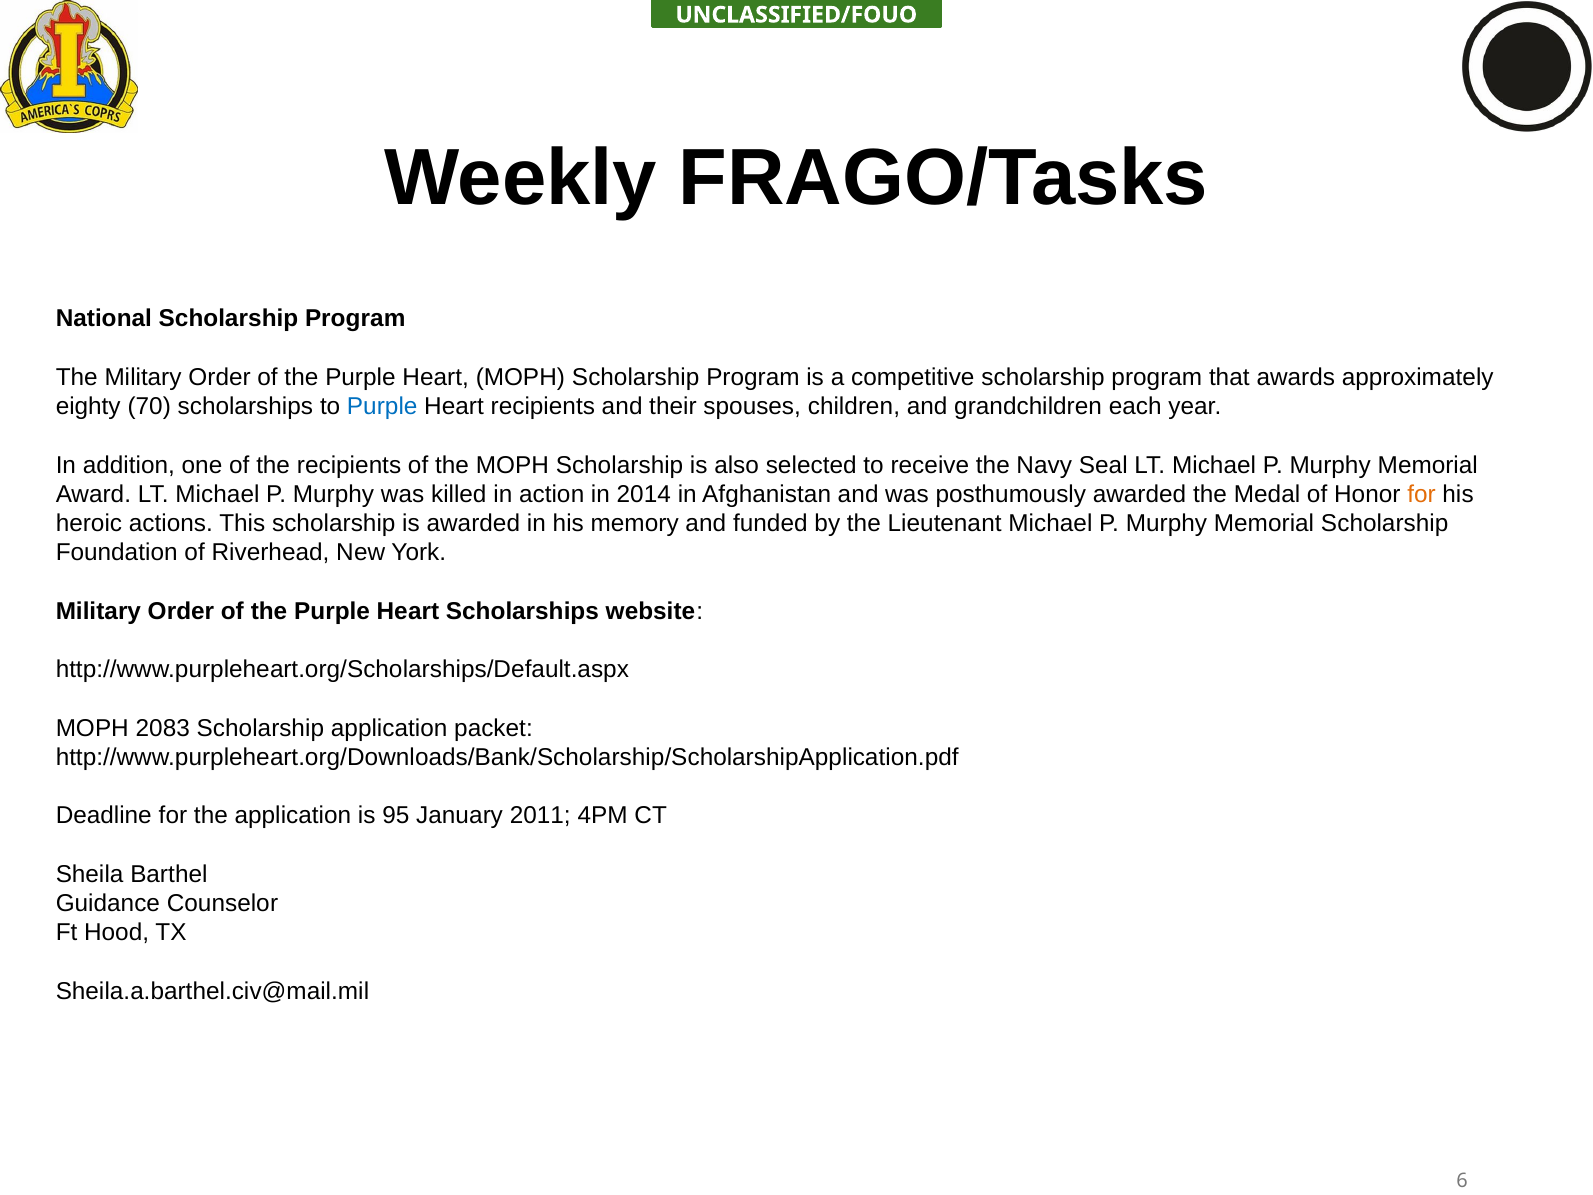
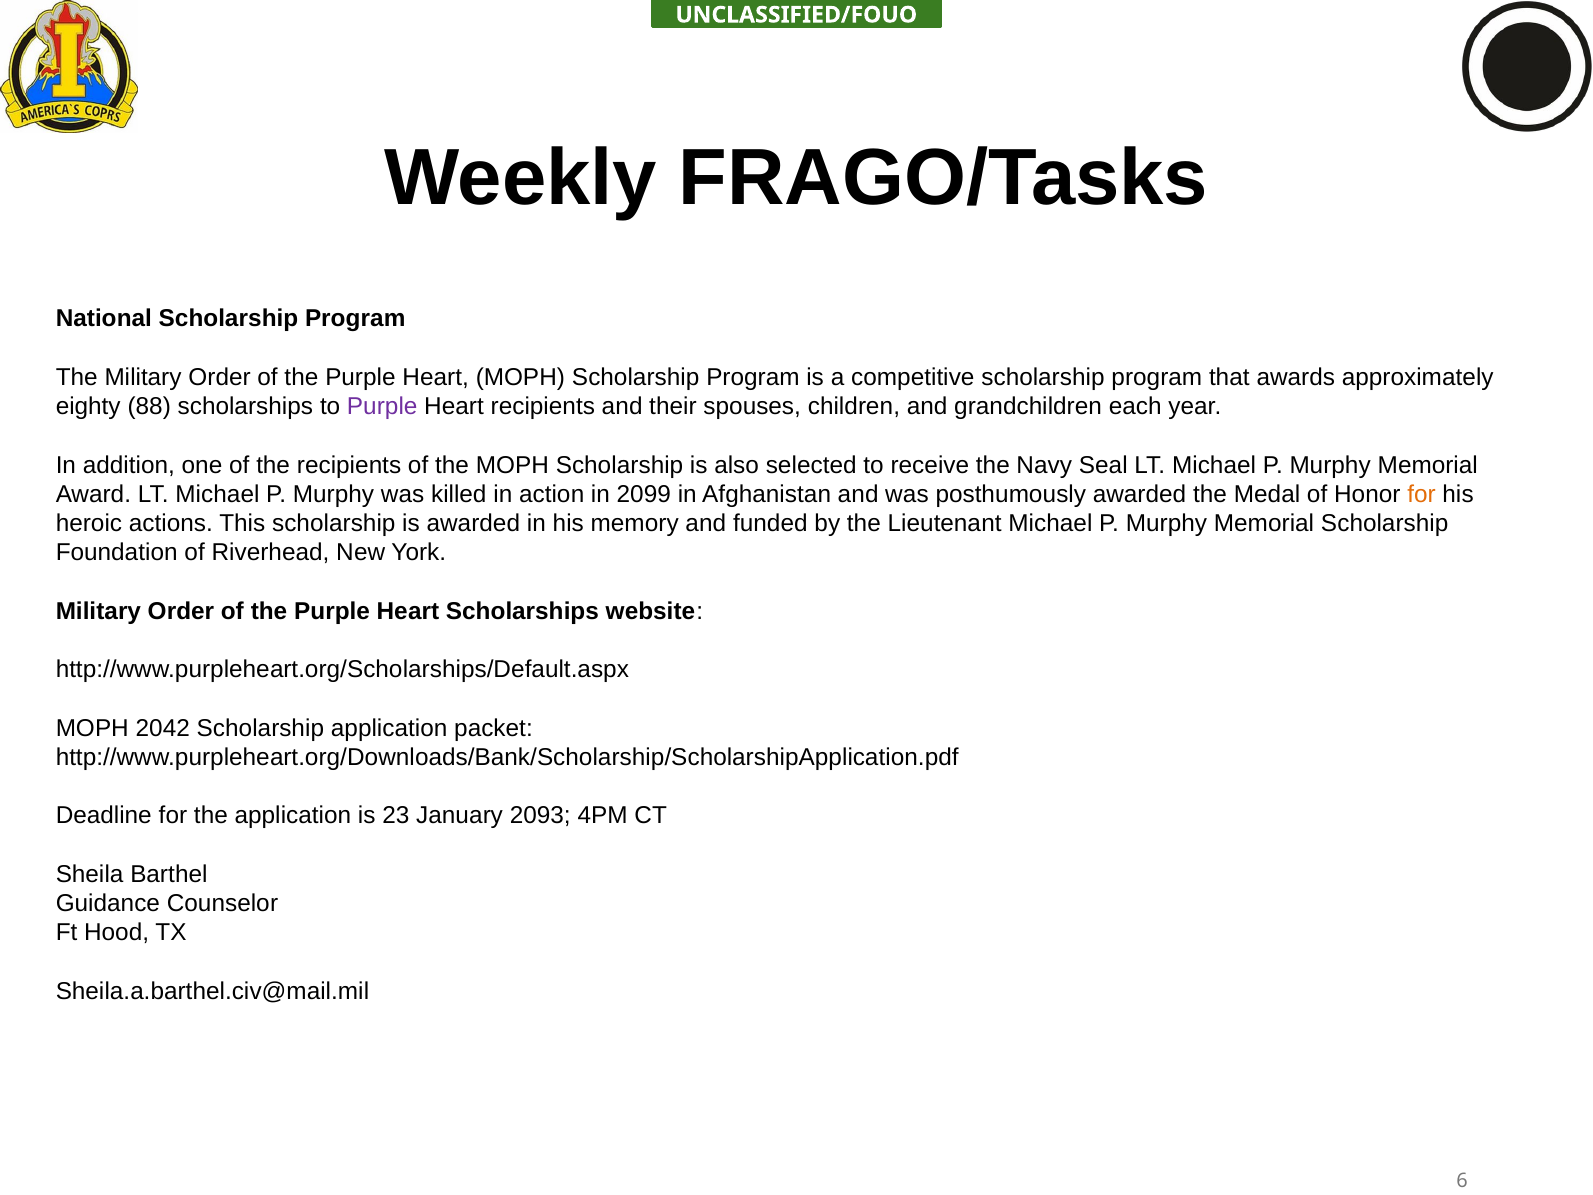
70: 70 -> 88 (149, 406)
Purple colour: blue -> purple (382, 406)
2014: 2014 -> 2099 (644, 494)
2083: 2083 -> 2042 (163, 728)
95: 95 -> 23 (396, 816)
2011: 2011 -> 2093 (540, 816)
